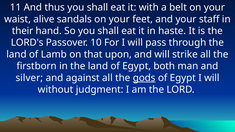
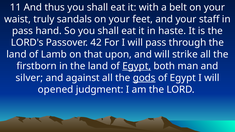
alive: alive -> truly (44, 19)
their: their -> pass (23, 31)
10: 10 -> 42 (96, 43)
Egypt underline: none -> present (137, 66)
without: without -> opened (56, 90)
